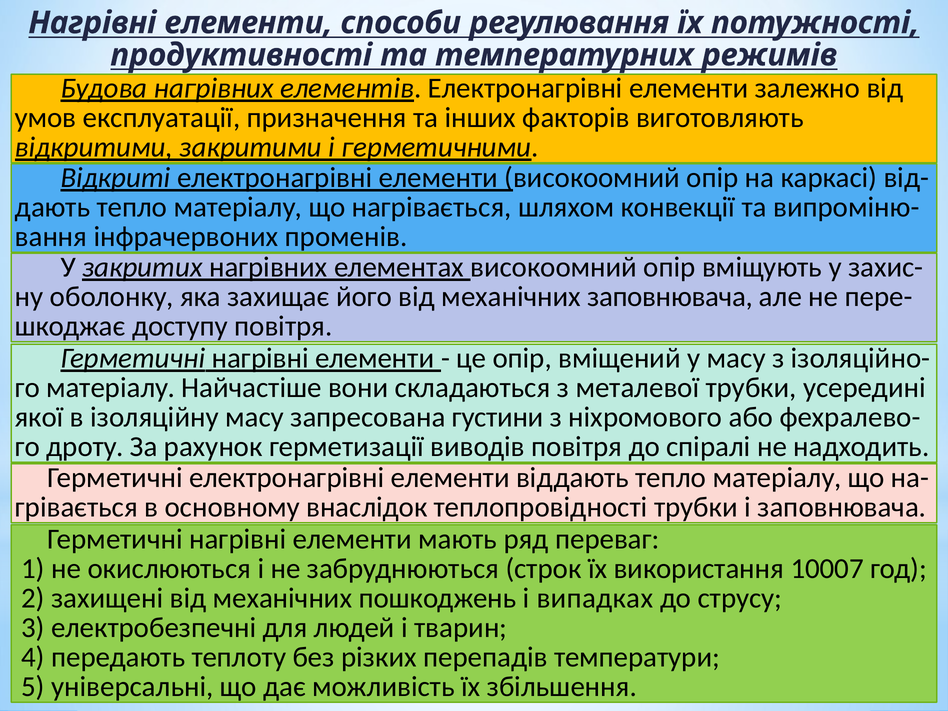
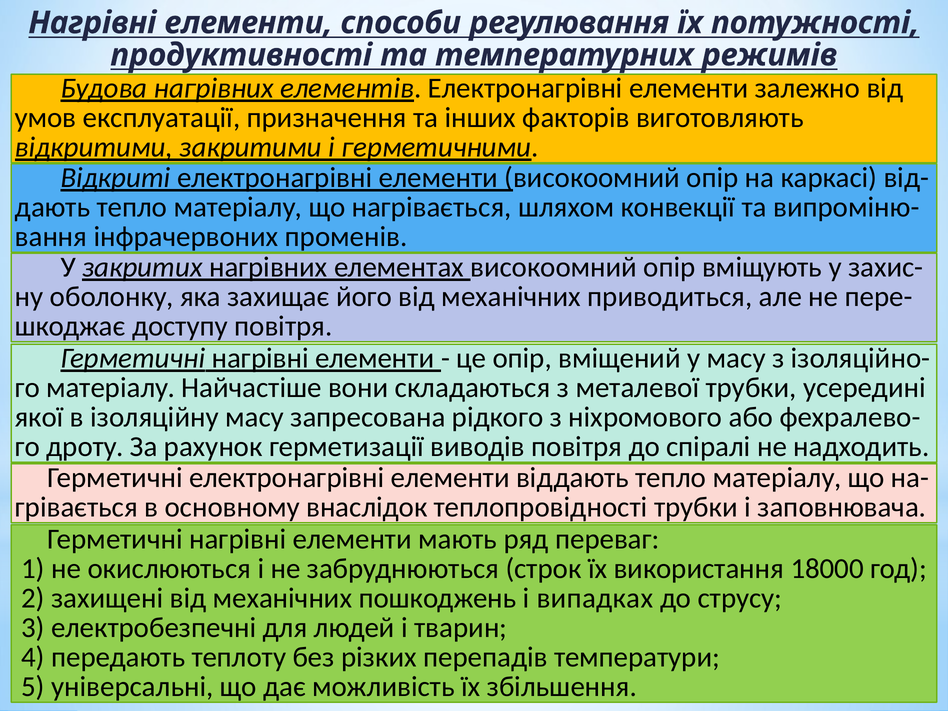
механічних заповнювача: заповнювача -> приводиться (670, 297)
густини: густини -> рідкого (498, 417)
10007: 10007 -> 18000 (827, 568)
